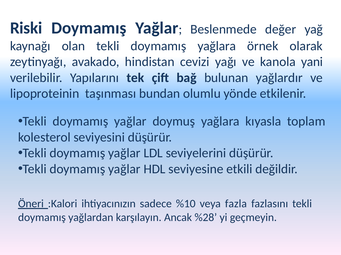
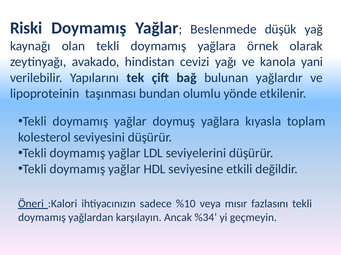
değer: değer -> düşük (281, 29)
fazla: fazla -> mısır (236, 204)
%28: %28 -> %34 (206, 218)
